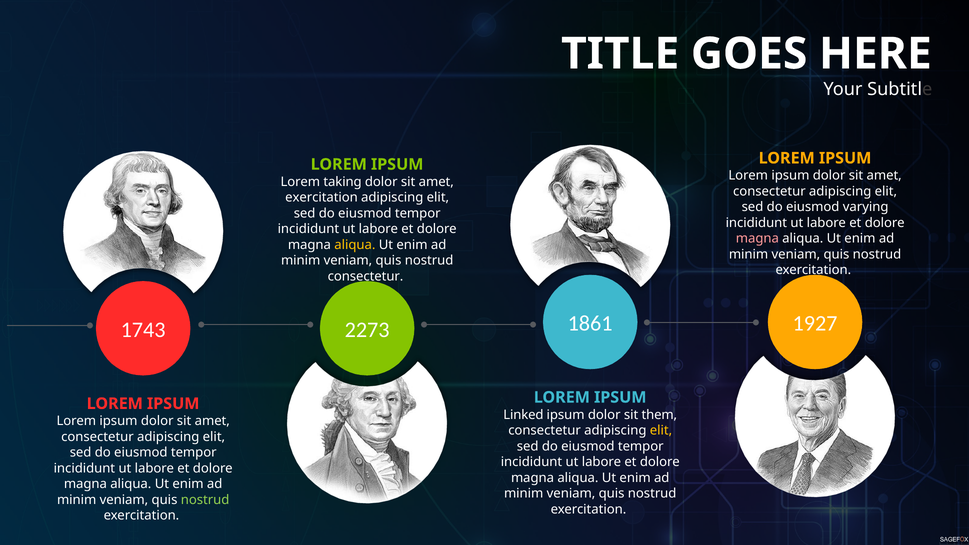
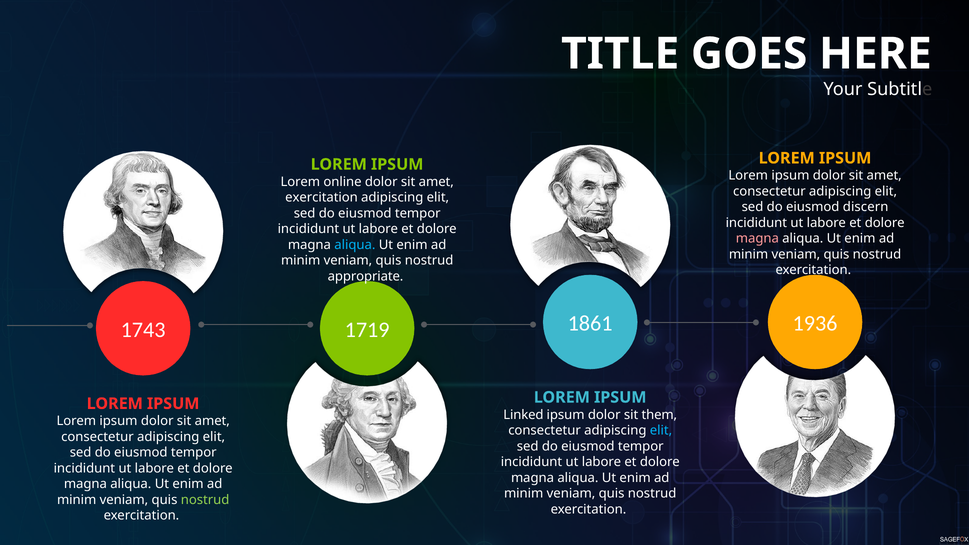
taking: taking -> online (343, 182)
varying: varying -> discern (866, 207)
aliqua colour: yellow -> light blue (355, 245)
consectetur: consectetur -> appropriate (366, 276)
1927: 1927 -> 1936 (815, 324)
2273: 2273 -> 1719 (367, 330)
elit colour: yellow -> light blue (661, 431)
